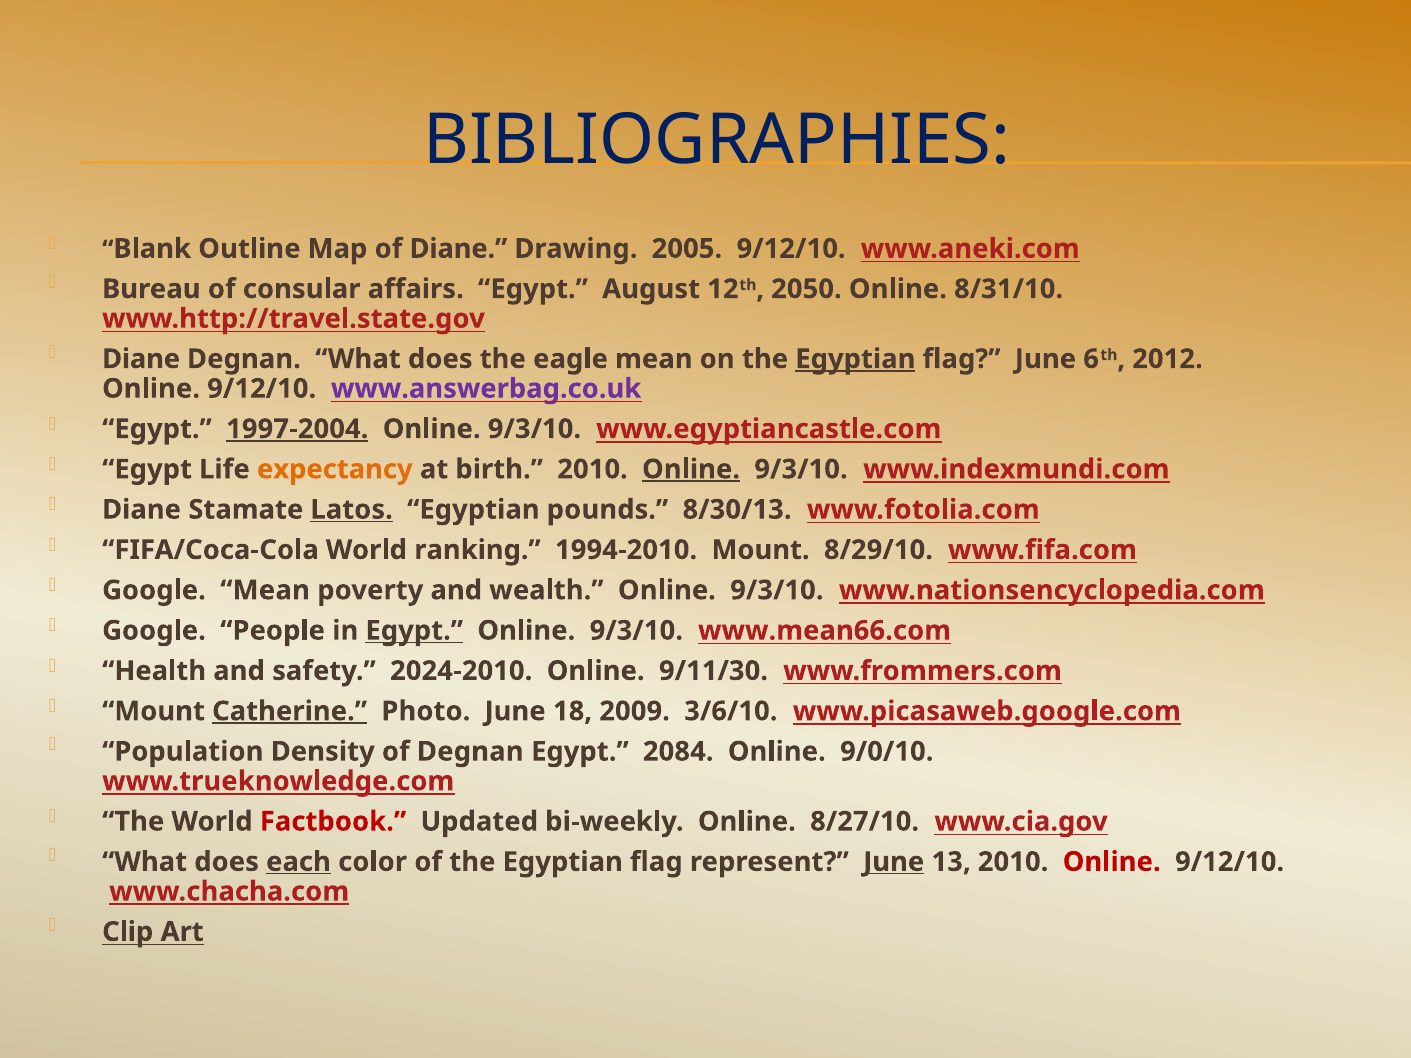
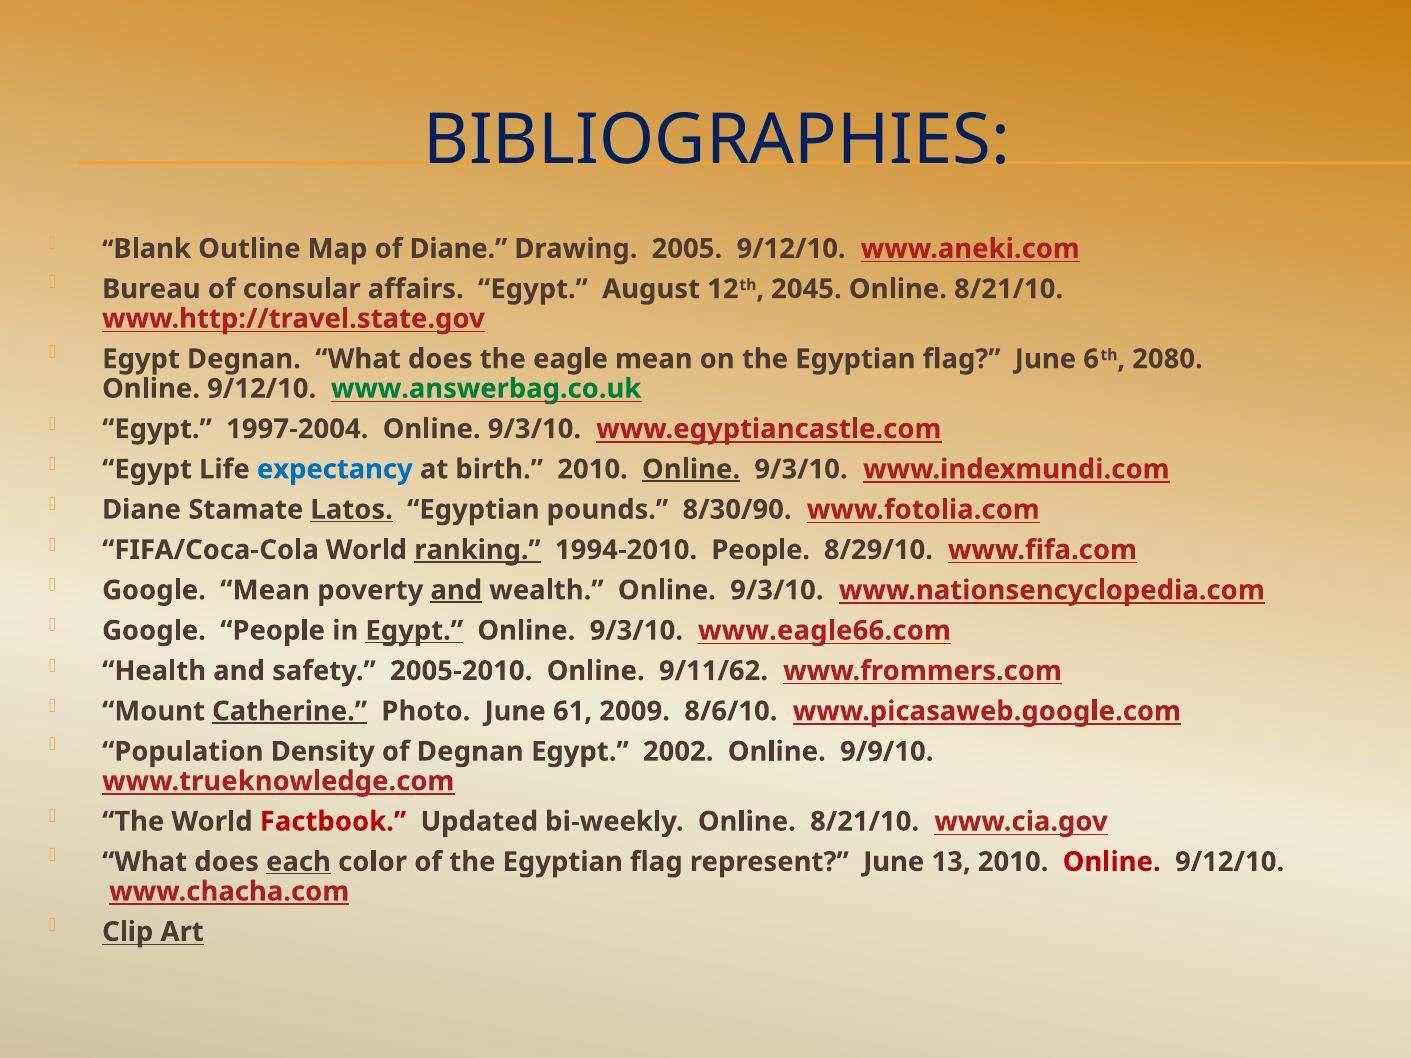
2050: 2050 -> 2045 (806, 289)
8/31/10: 8/31/10 -> 8/21/10 (1009, 289)
Diane: Diane -> Egypt (141, 359)
Egyptian underline: present -> none (855, 359)
2012: 2012 -> 2080 (1167, 359)
www.answerbag.co.uk colour: purple -> green (486, 389)
1997-2004 underline: present -> none (297, 429)
expectancy colour: orange -> blue (335, 469)
8/30/13: 8/30/13 -> 8/30/90 (737, 510)
ranking underline: none -> present (477, 550)
1994-2010 Mount: Mount -> People (761, 550)
and underline: none -> present (456, 590)
www.mean66.com: www.mean66.com -> www.eagle66.com (824, 631)
2024-2010: 2024-2010 -> 2005-2010 (461, 671)
9/11/30: 9/11/30 -> 9/11/62 (714, 671)
18: 18 -> 61 (573, 711)
3/6/10: 3/6/10 -> 8/6/10 (731, 711)
2084: 2084 -> 2002 (678, 752)
9/0/10: 9/0/10 -> 9/9/10 (887, 752)
bi-weekly Online 8/27/10: 8/27/10 -> 8/21/10 (865, 822)
June underline: present -> none (894, 862)
